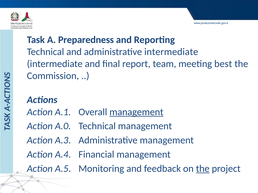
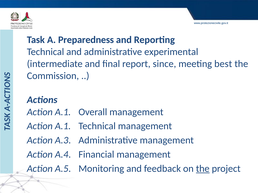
administrative intermediate: intermediate -> experimental (171, 52)
team: team -> since (164, 64)
management underline: present -> none (136, 112)
A.0: A.0 -> A.1 (63, 126)
